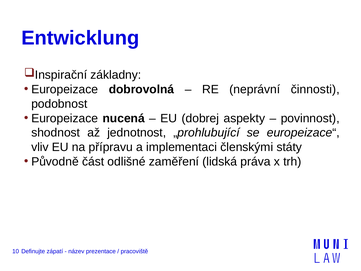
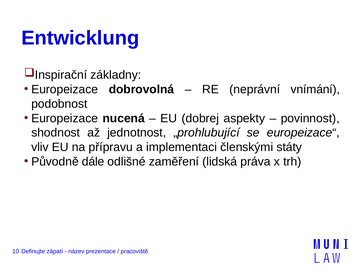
činnosti: činnosti -> vnímání (315, 89)
část: část -> dále (93, 161)
